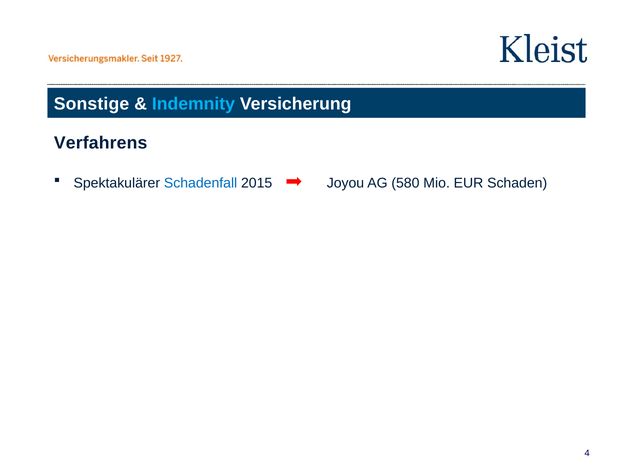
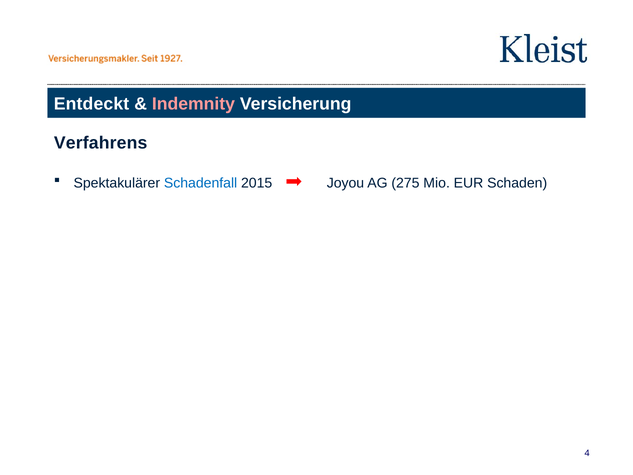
Sonstige: Sonstige -> Entdeckt (92, 104)
Indemnity colour: light blue -> pink (193, 104)
580: 580 -> 275 (405, 183)
